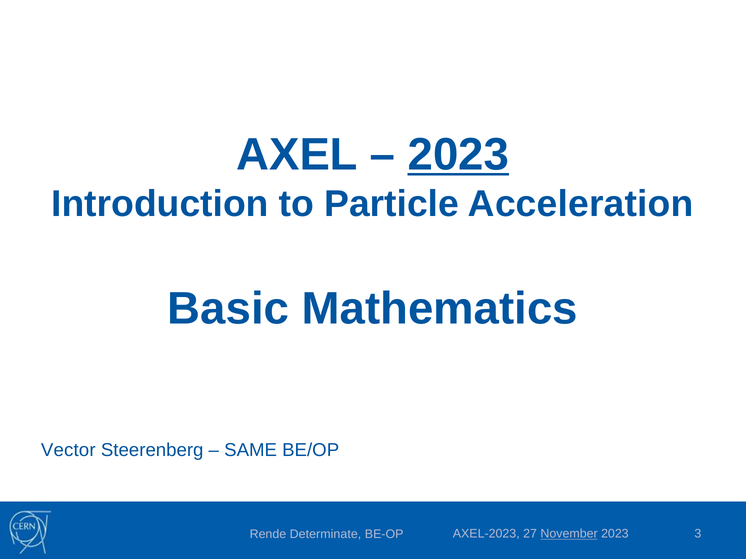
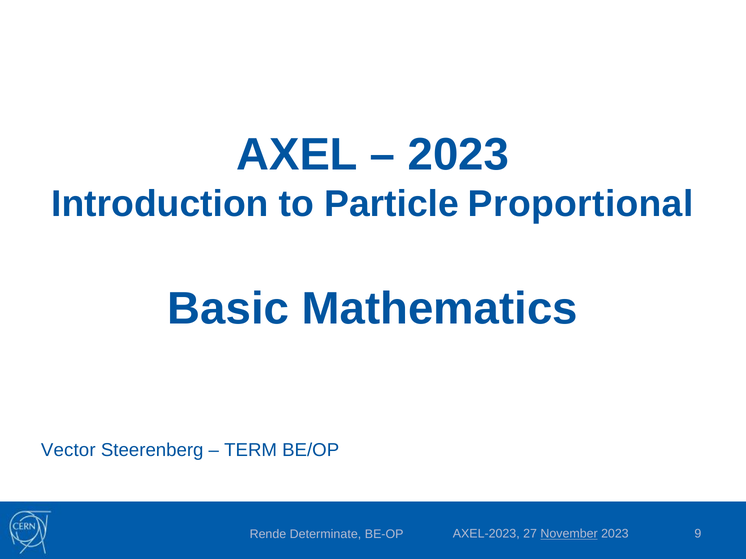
2023 underline: present -> none (458, 155)
Acceleration: Acceleration -> Proportional (581, 204)
SAME: SAME -> TERM (251, 451)
3: 3 -> 9 (698, 534)
